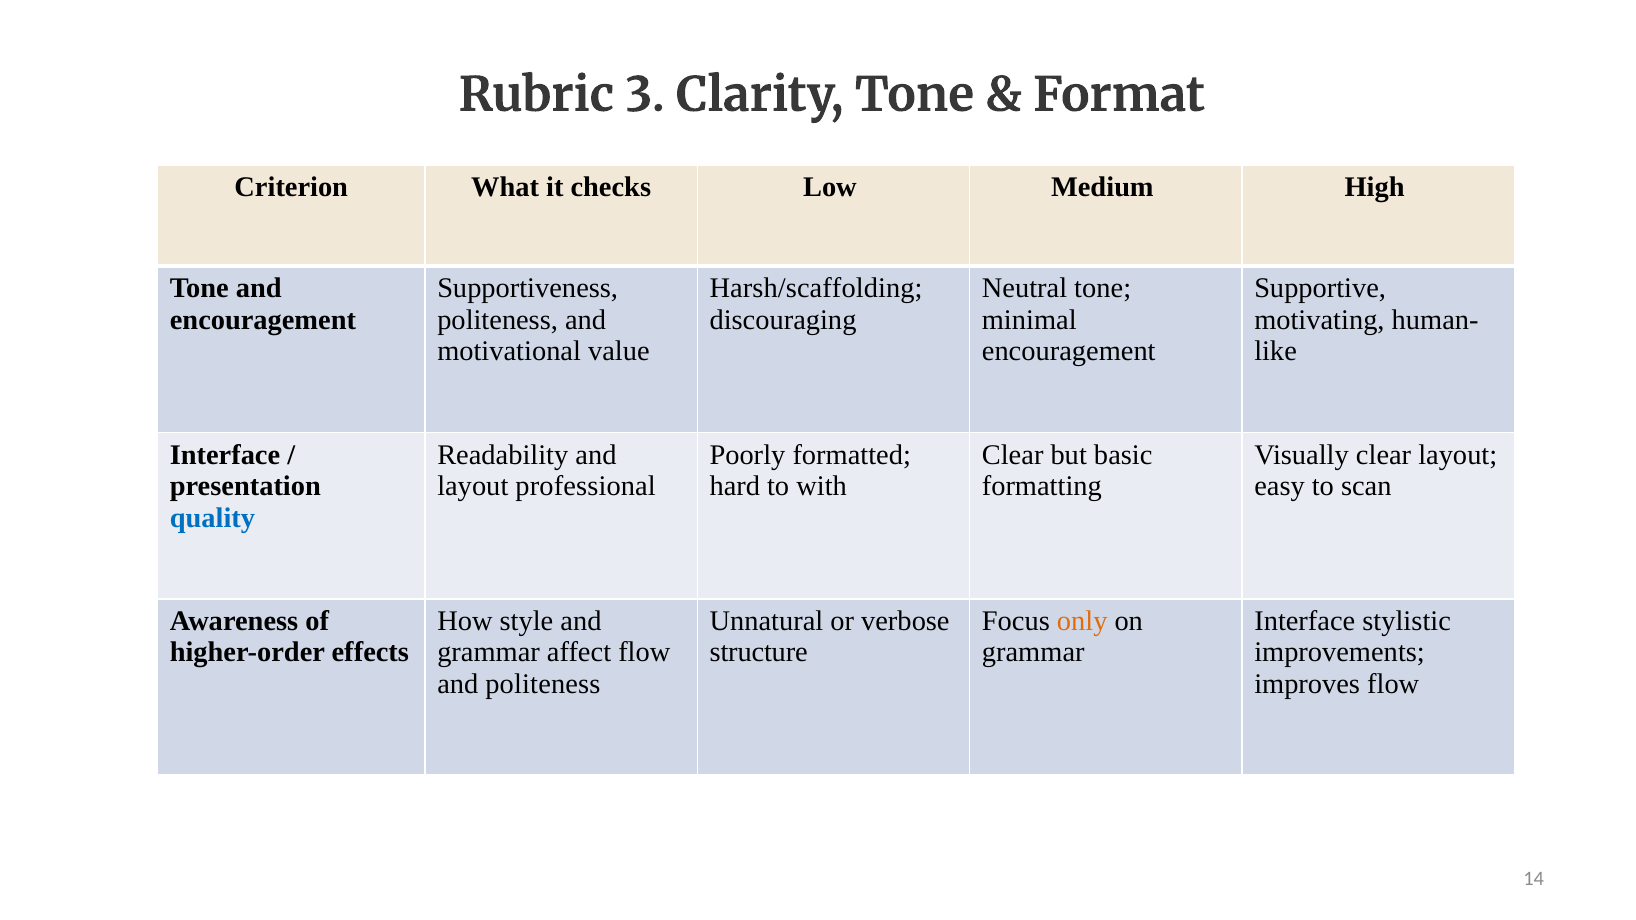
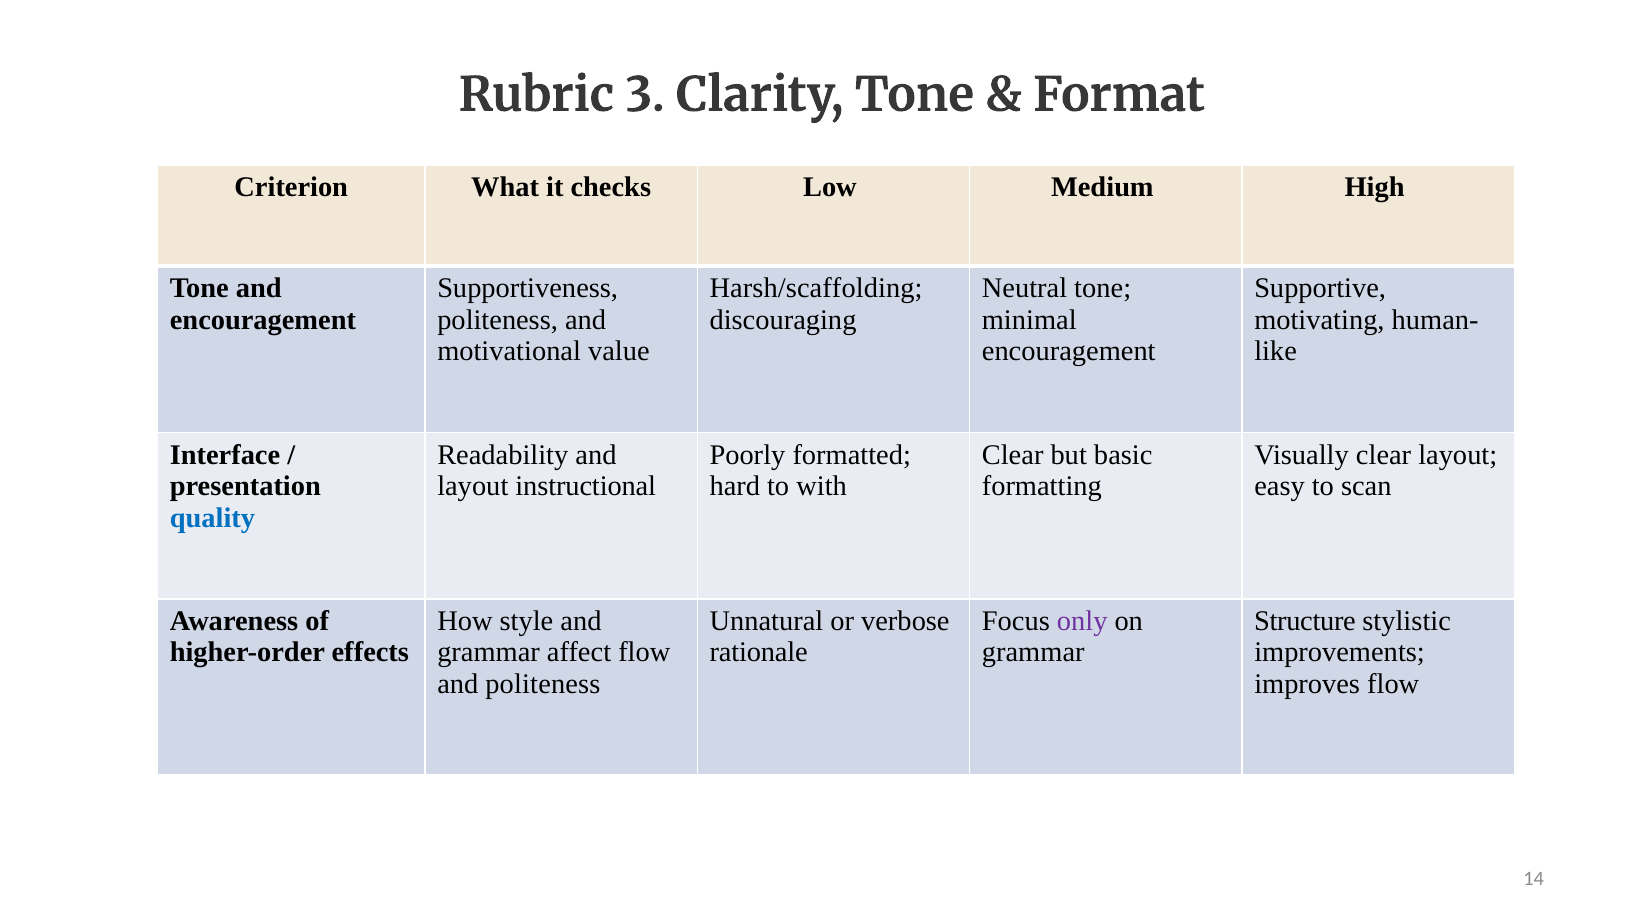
professional: professional -> instructional (586, 486)
only colour: orange -> purple (1082, 621)
Interface: Interface -> Structure (1305, 621)
structure: structure -> rationale (759, 653)
